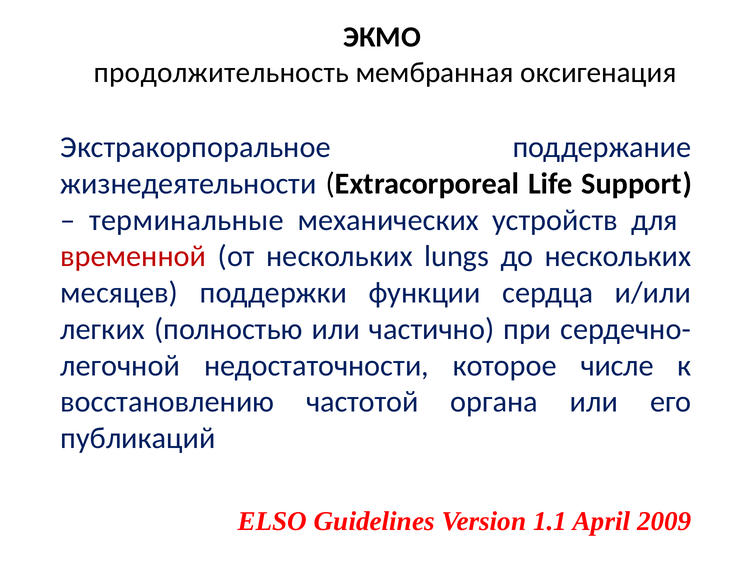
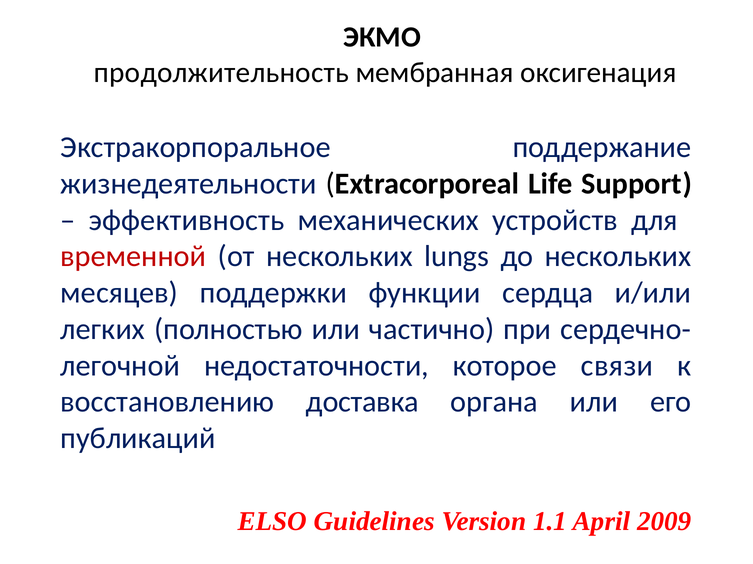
терминальные: терминальные -> эффективность (187, 220)
числе: числе -> связи (617, 366)
частотой: частотой -> доставка (362, 402)
